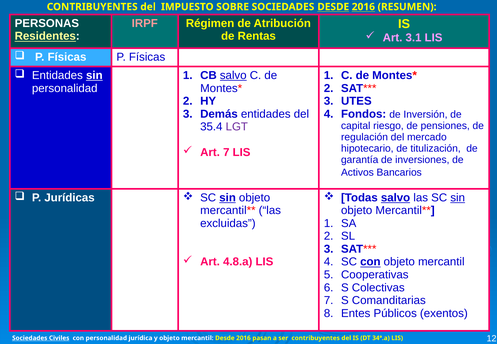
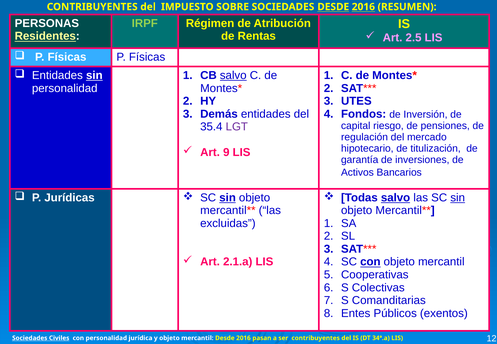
IRPF colour: pink -> light green (145, 23)
3.1: 3.1 -> 2.5 (414, 38)
Art 7: 7 -> 9 (226, 152)
4.8.a: 4.8.a -> 2.1.a (238, 262)
